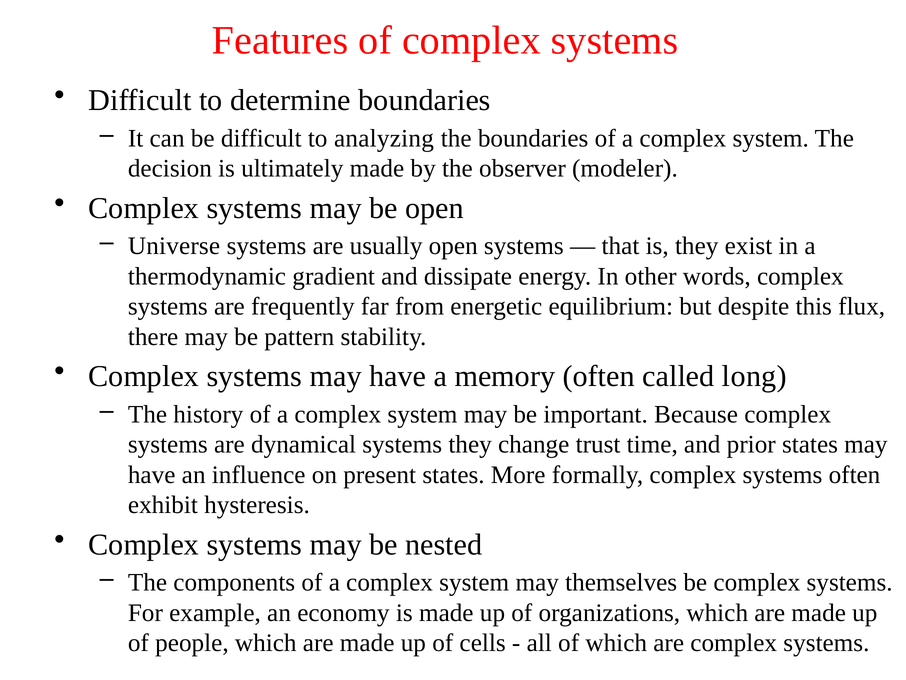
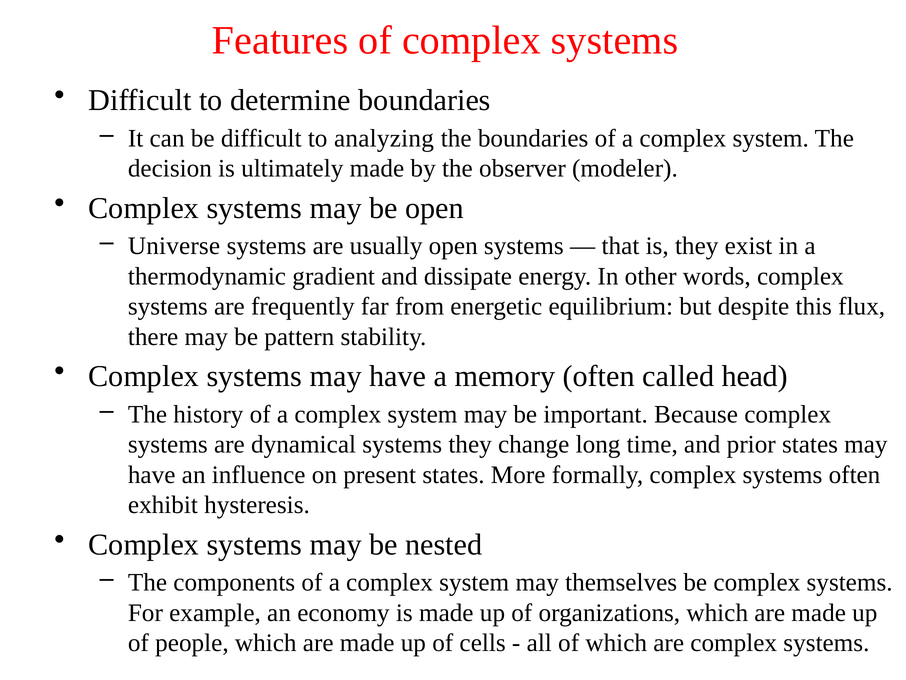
long: long -> head (755, 376)
trust: trust -> long (598, 444)
